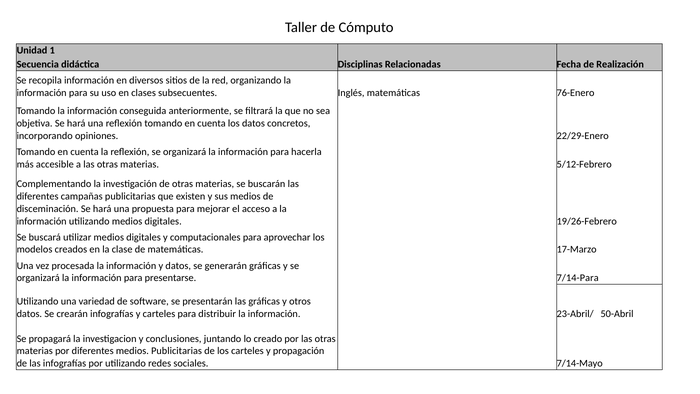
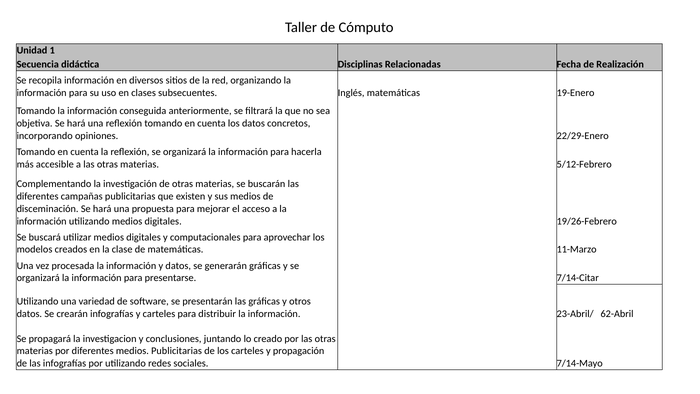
76-Enero: 76-Enero -> 19-Enero (576, 93)
17-Marzo: 17-Marzo -> 11-Marzo (577, 249)
7/14-Para: 7/14-Para -> 7/14-Citar (578, 278)
50-Abril: 50-Abril -> 62-Abril (617, 313)
